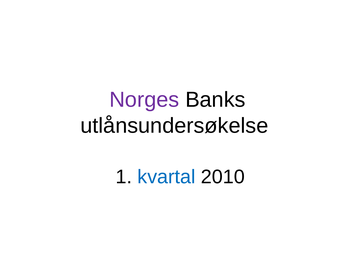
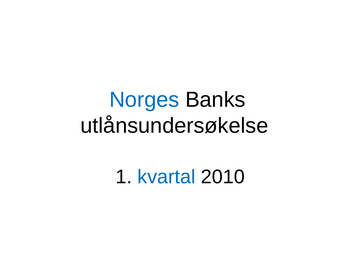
Norges colour: purple -> blue (144, 100)
